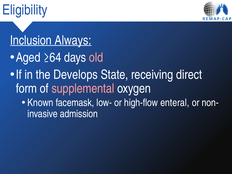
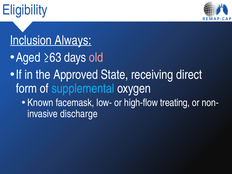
≥64: ≥64 -> ≥63 (52, 57)
Develops: Develops -> Approved (76, 75)
supplemental colour: pink -> light blue (83, 89)
enteral: enteral -> treating (175, 103)
admission: admission -> discharge (79, 114)
